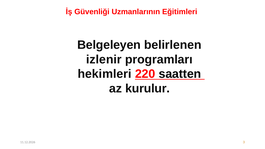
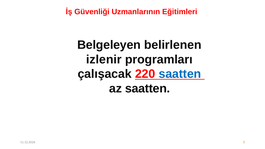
hekimleri: hekimleri -> çalışacak (105, 74)
saatten colour: black -> blue (180, 74)
az kurulur: kurulur -> saatten (148, 89)
